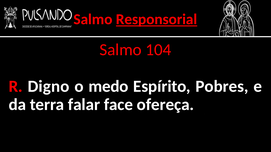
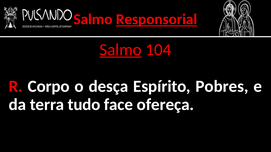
Salmo underline: none -> present (121, 50)
Digno: Digno -> Corpo (49, 86)
medo: medo -> desça (108, 86)
falar: falar -> tudo (84, 105)
